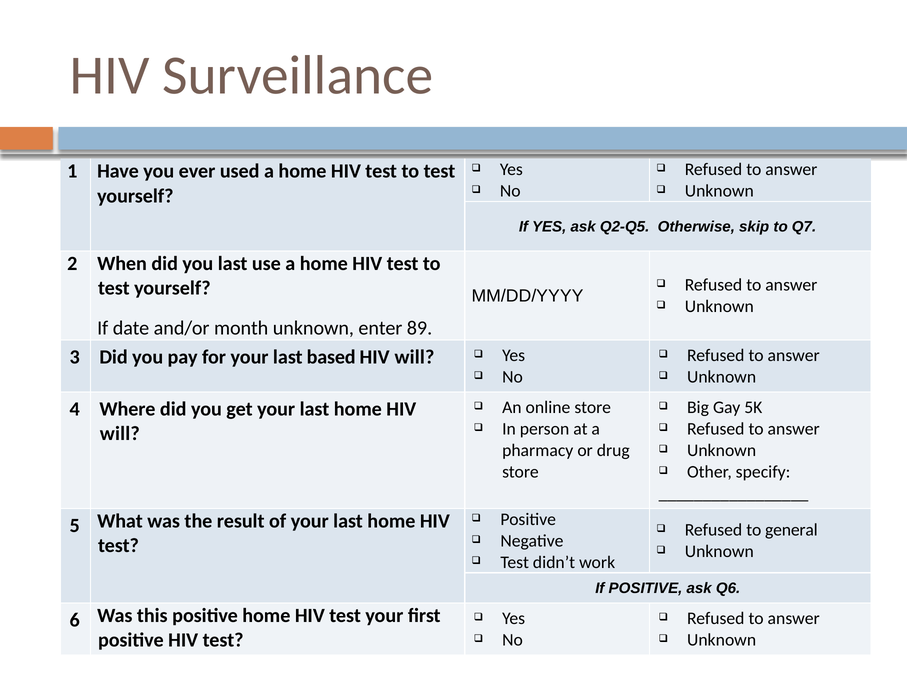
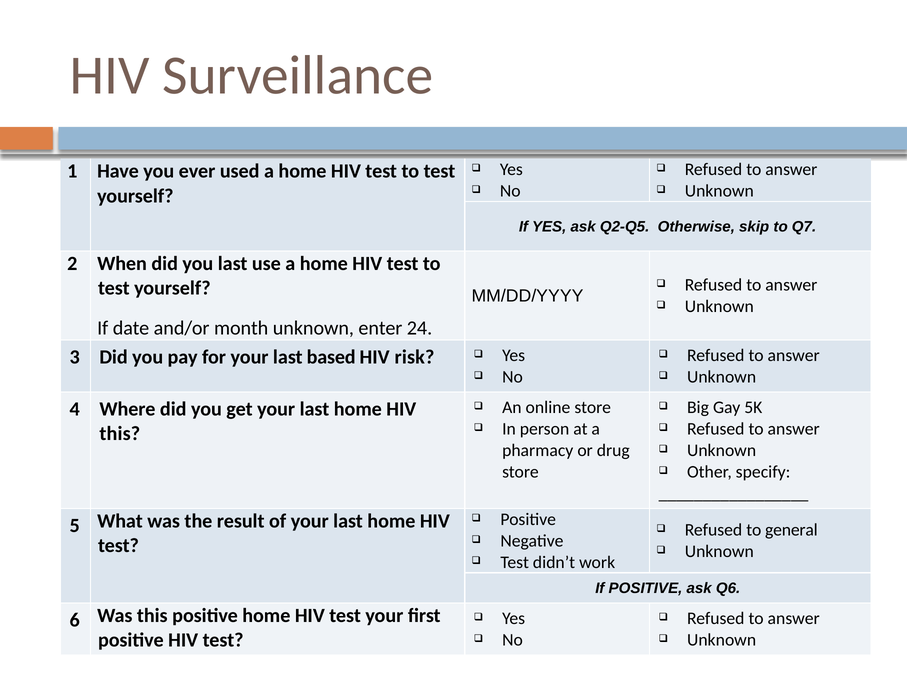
89: 89 -> 24 (420, 328)
will: will -> risk (414, 357)
will: will -> this (120, 434)
